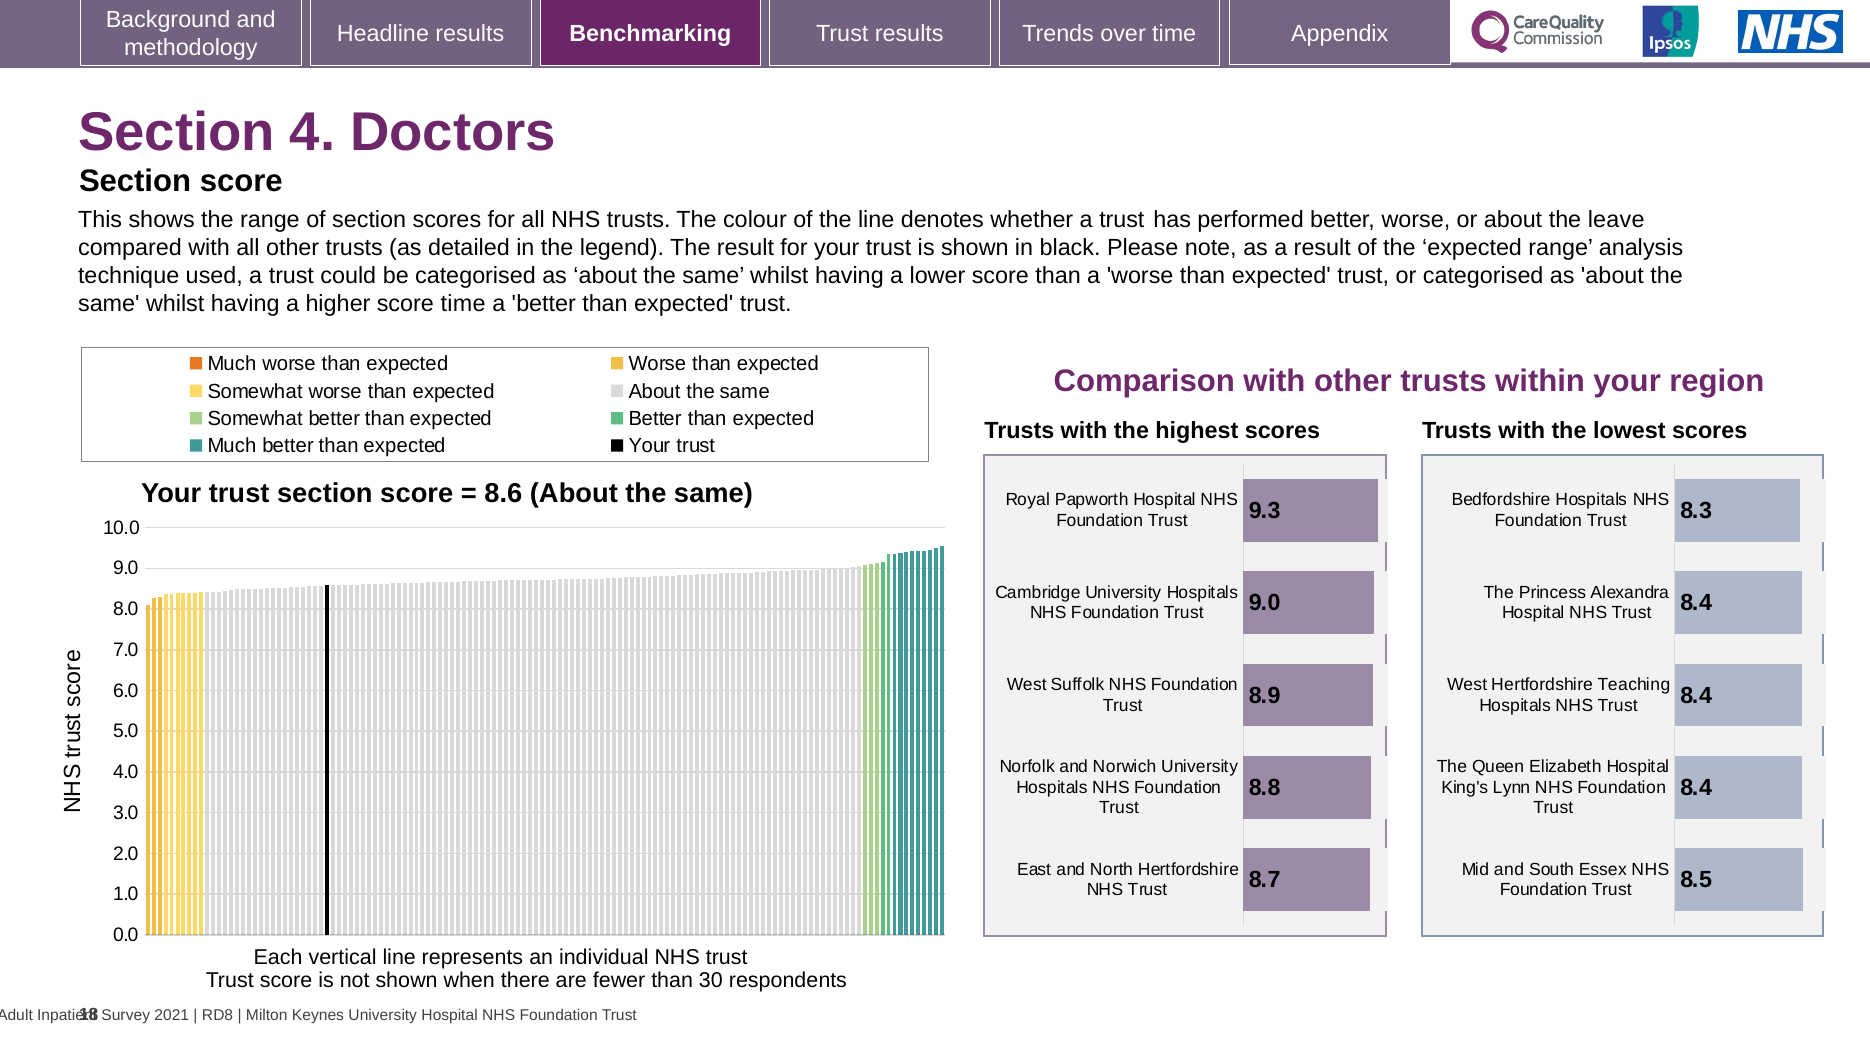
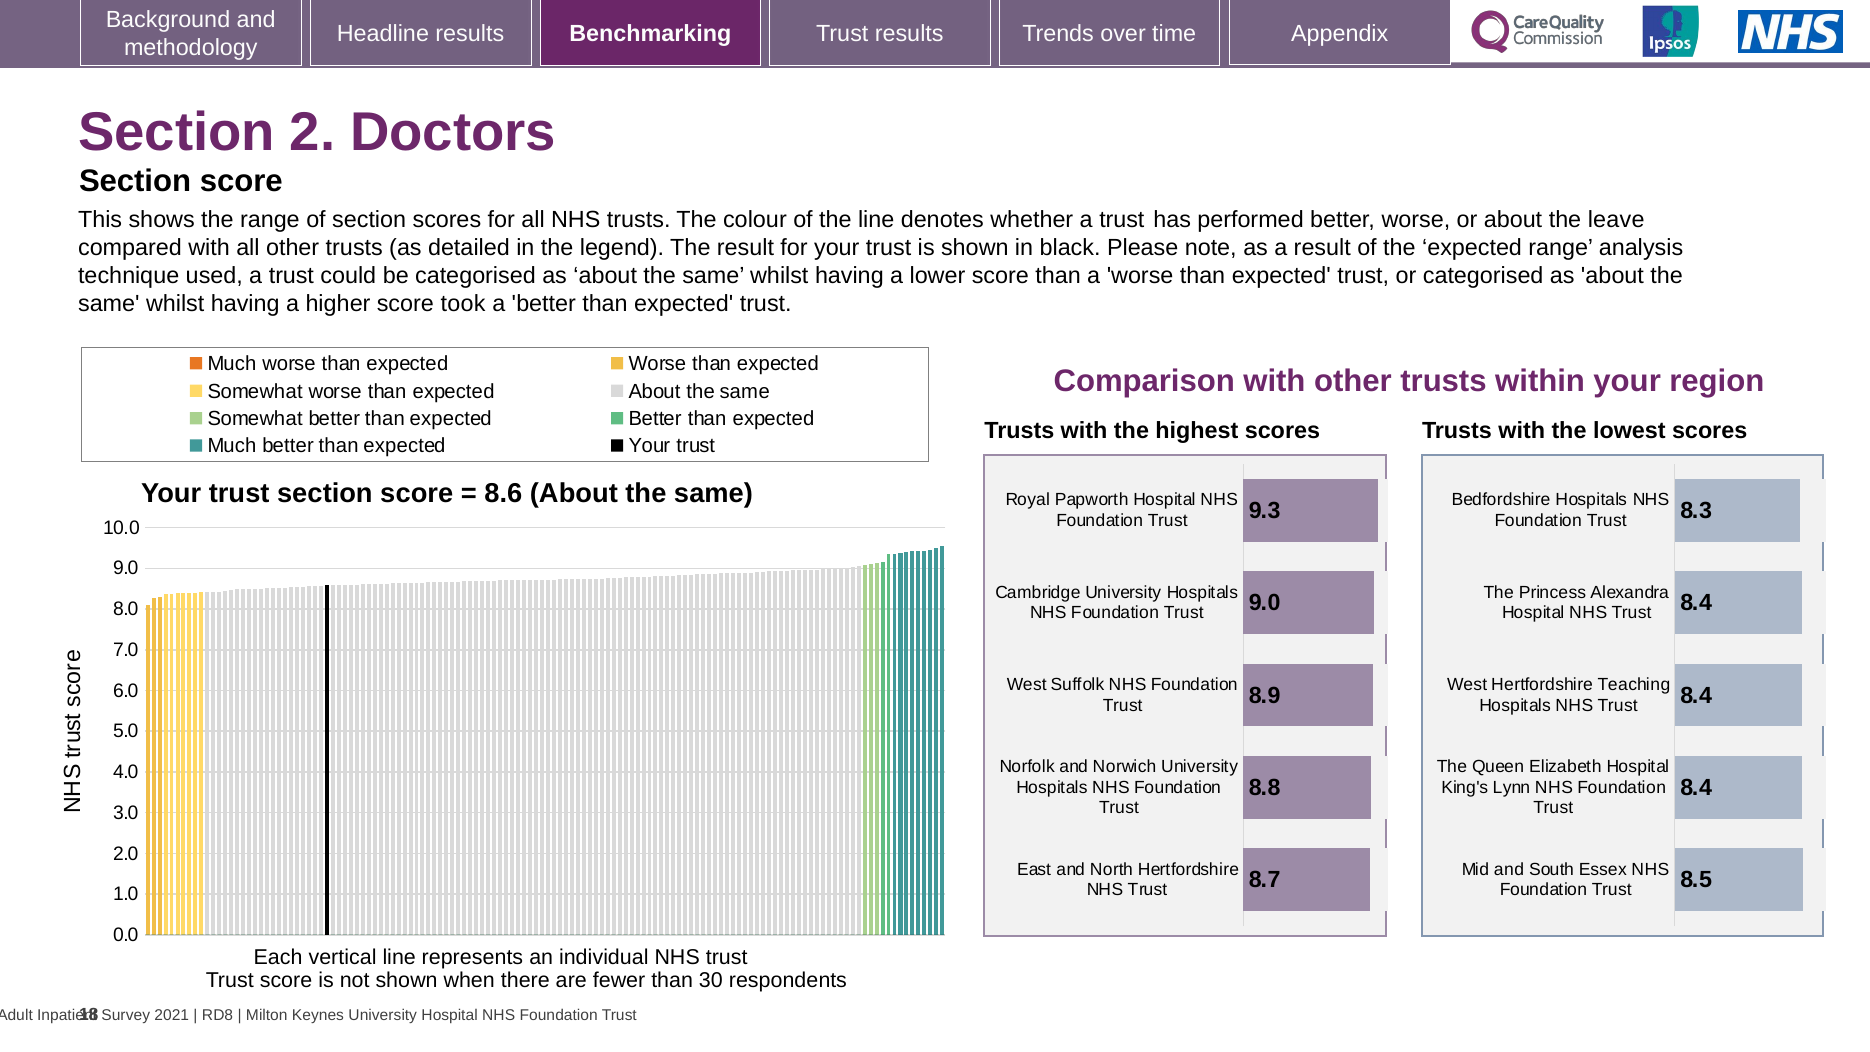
4: 4 -> 2 (313, 132)
score time: time -> took (463, 304)
